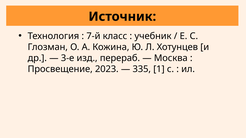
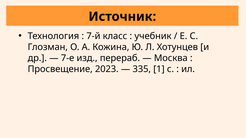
3-е: 3-е -> 7-е (68, 58)
